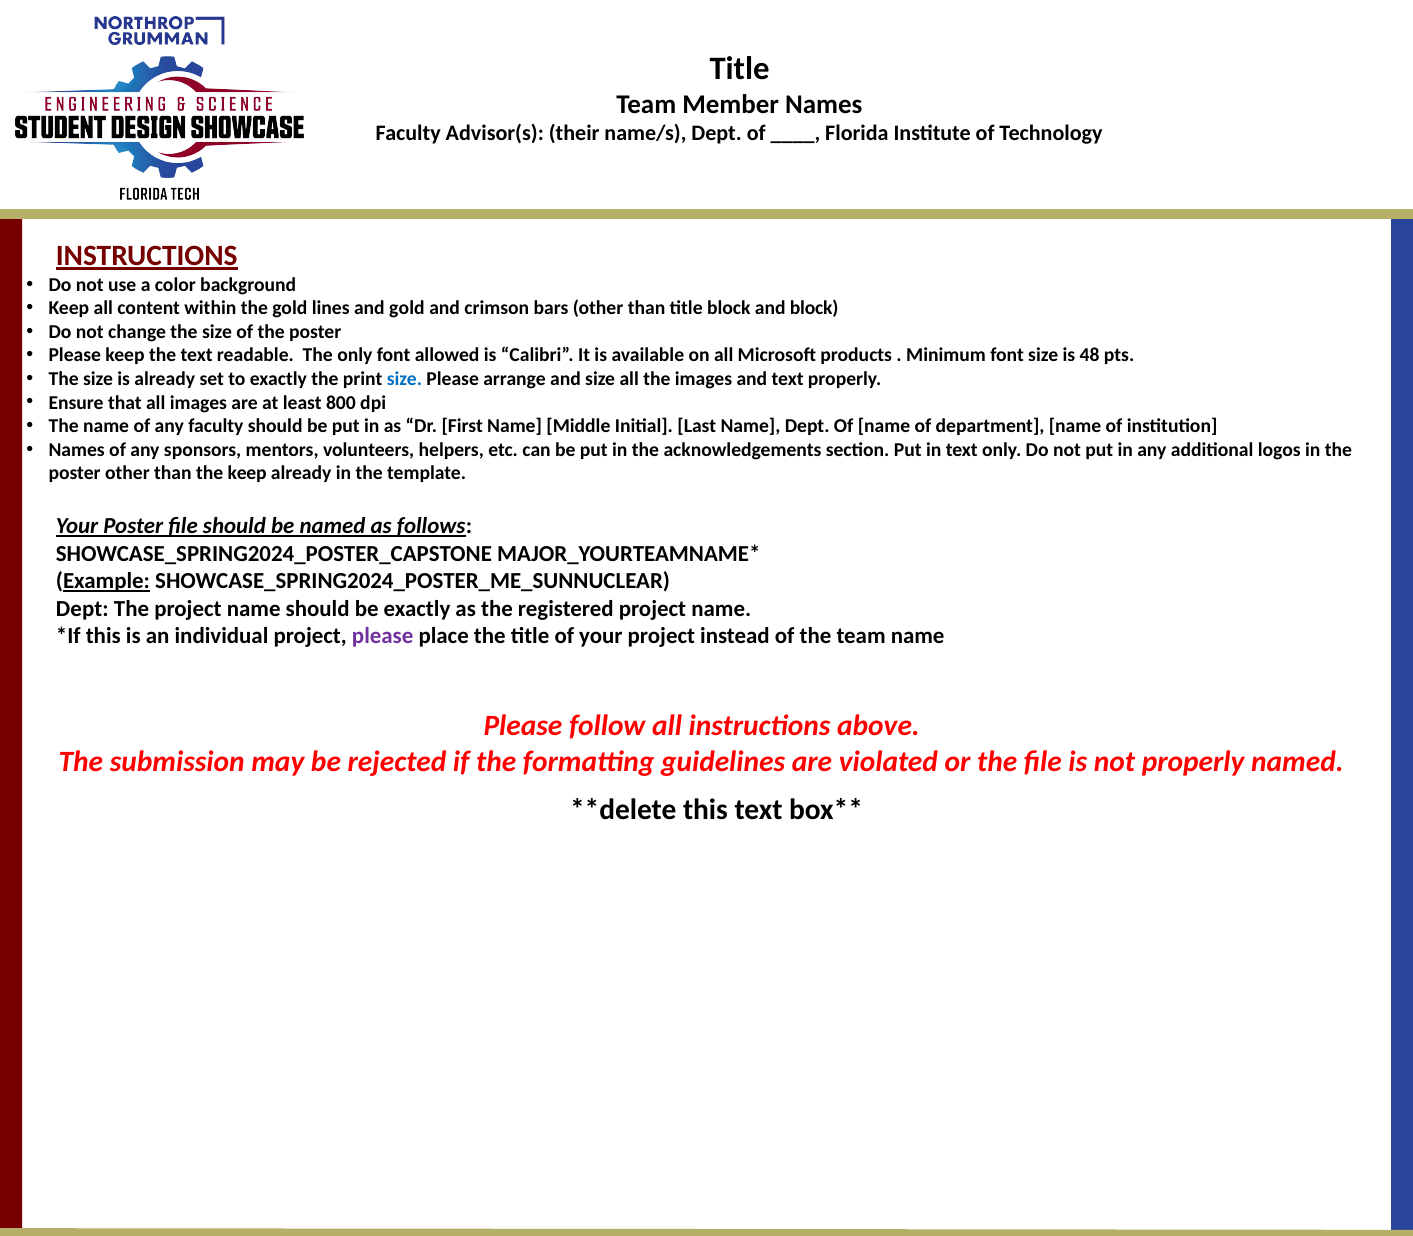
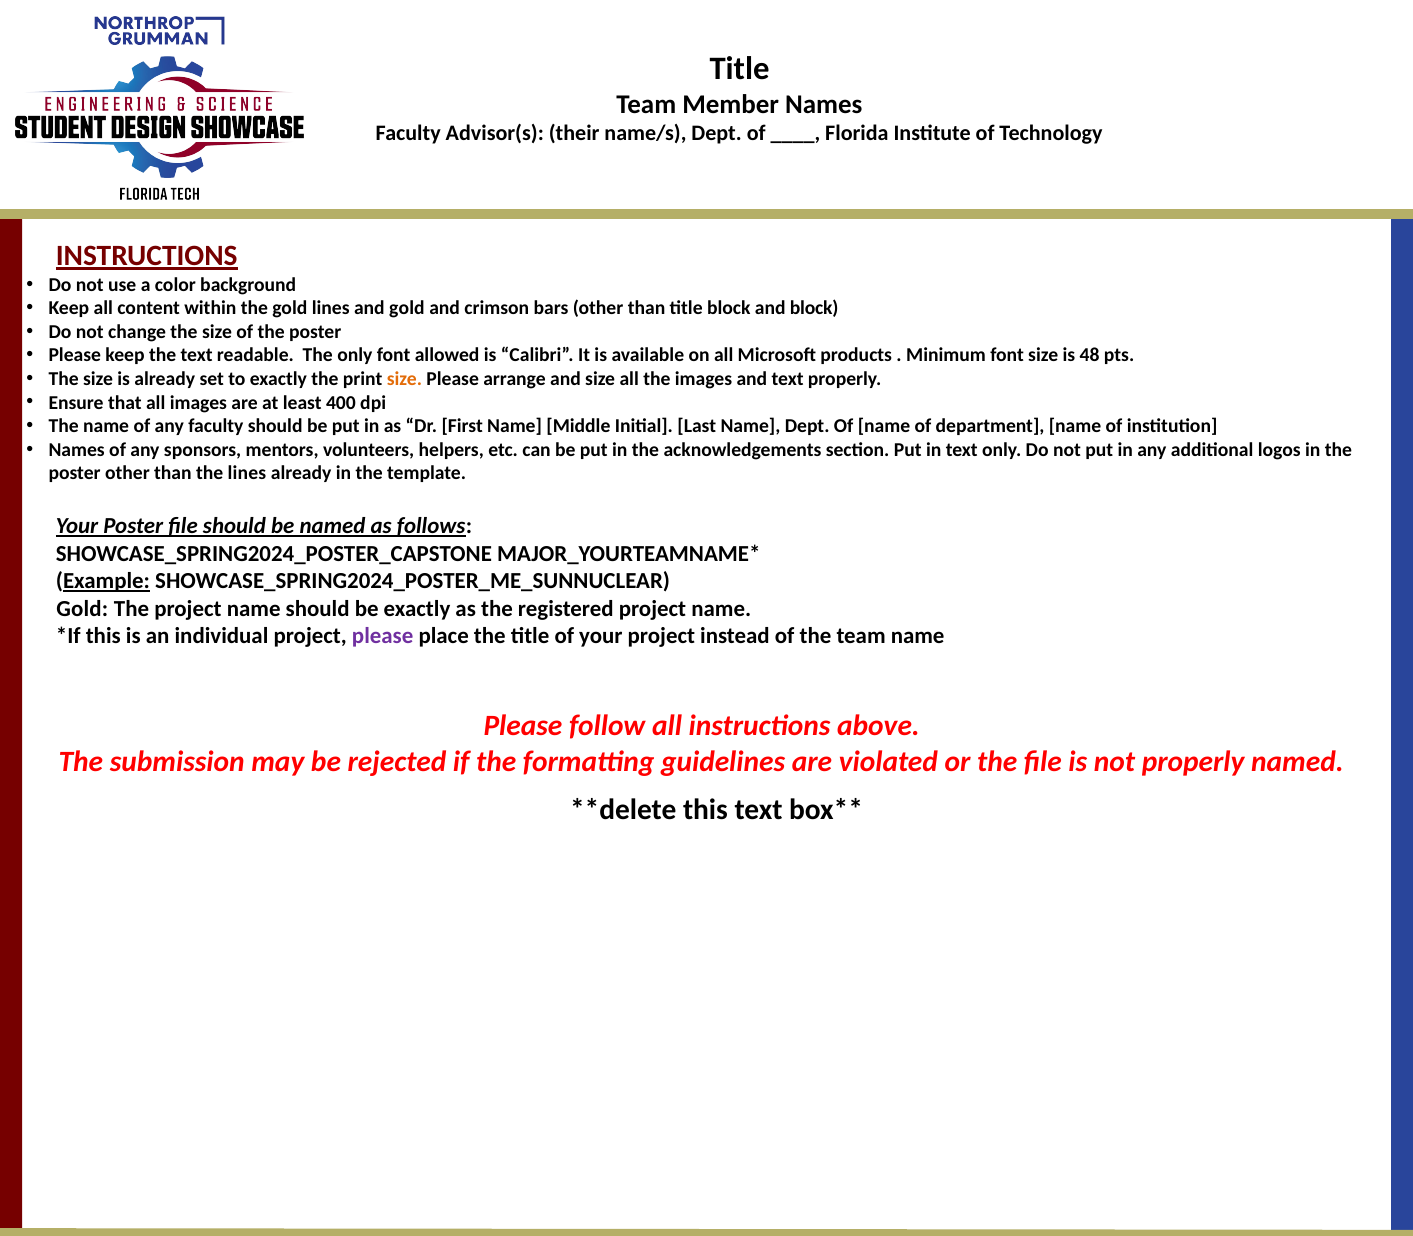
size colour: blue -> orange (404, 379)
800: 800 -> 400 (341, 403)
the keep: keep -> lines (247, 473)
Dept: Dept -> Gold (82, 609)
